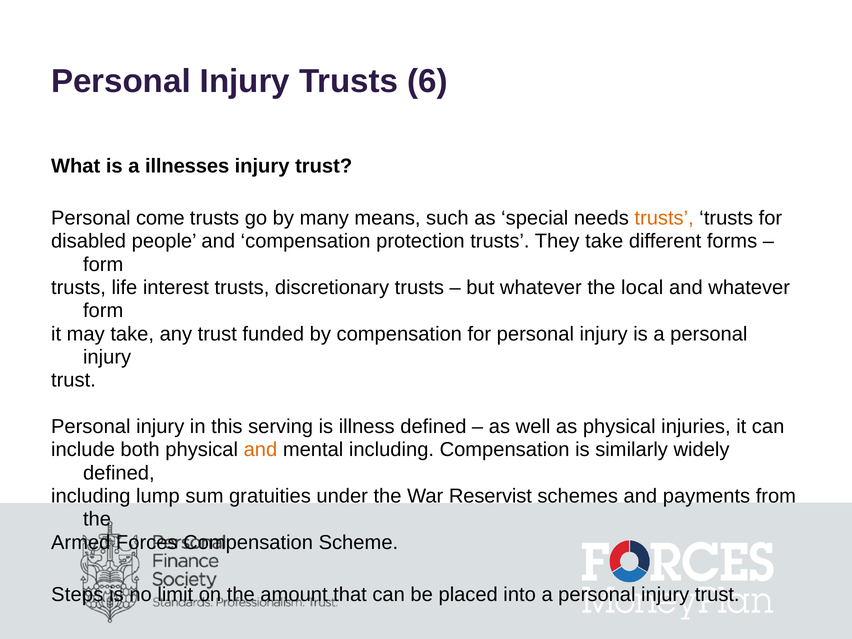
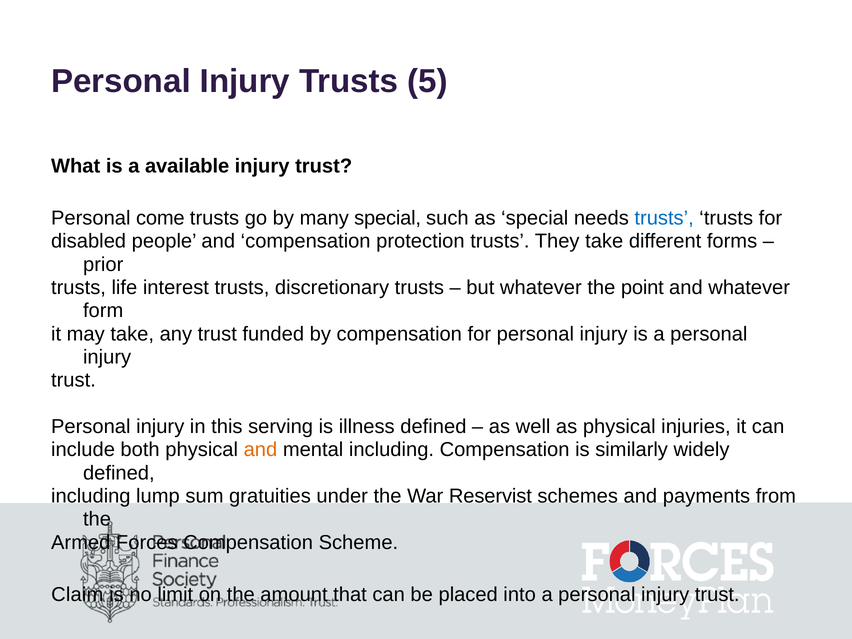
6: 6 -> 5 (428, 81)
illnesses: illnesses -> available (187, 166)
many means: means -> special (388, 218)
trusts colour: orange -> blue (664, 218)
form: form -> prior (103, 264)
local: local -> point (642, 288)
Steps: Steps -> Claim (77, 595)
